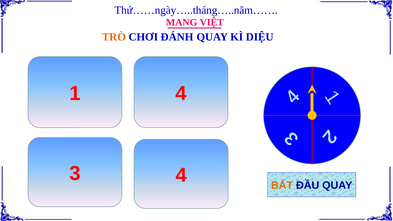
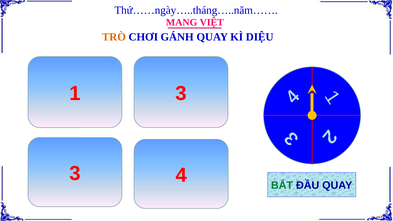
ĐÁNH: ĐÁNH -> GÁNH (177, 37)
1 4: 4 -> 3 (181, 93)
BẮT colour: orange -> green (282, 185)
